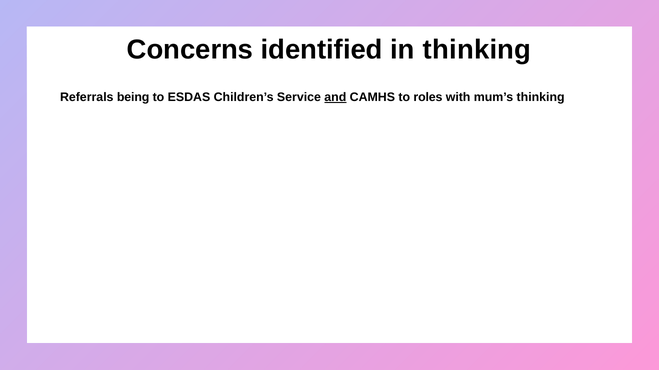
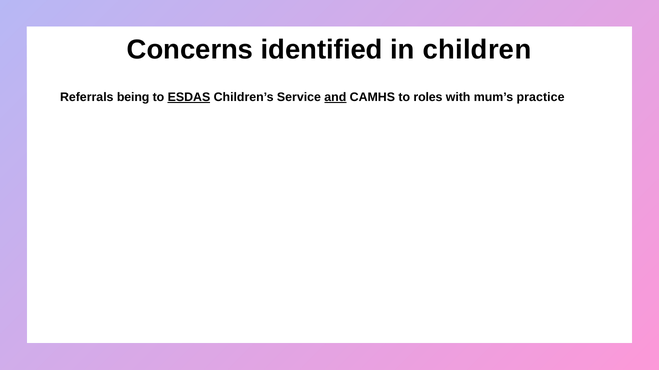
in thinking: thinking -> children (477, 50)
ESDAS underline: none -> present (189, 97)
mum’s thinking: thinking -> practice (541, 97)
